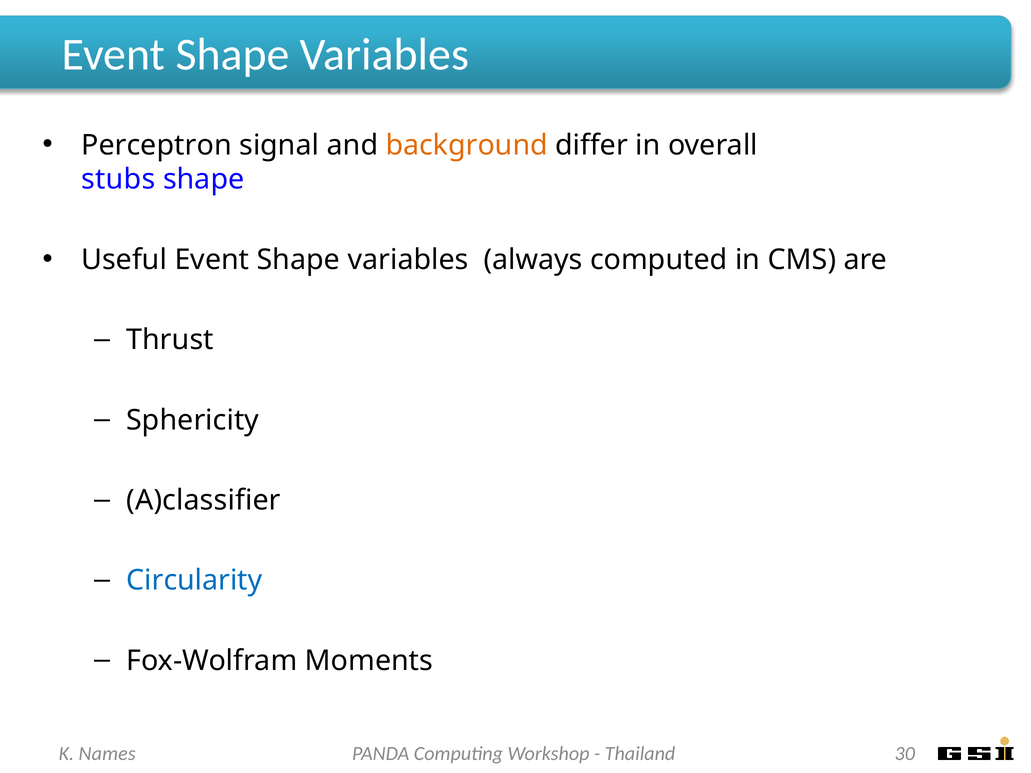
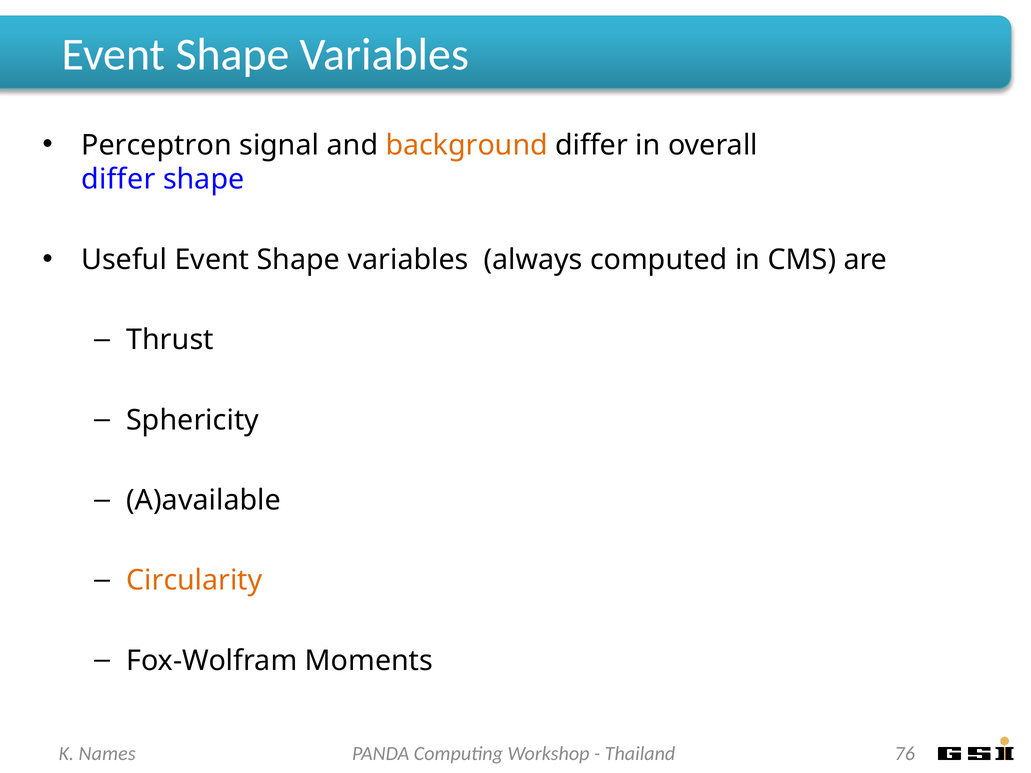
stubs: stubs -> differ (118, 180)
A)classifier: A)classifier -> A)available (204, 500)
Circularity colour: blue -> orange (194, 581)
30: 30 -> 76 (905, 754)
